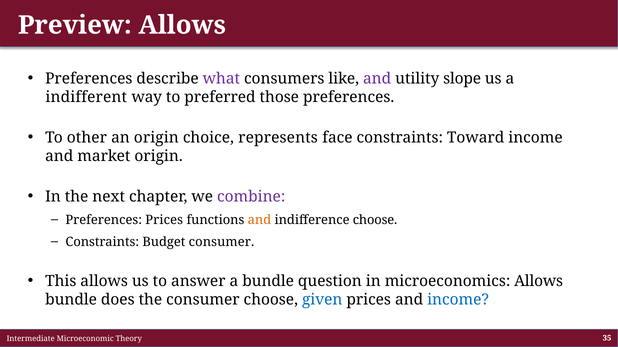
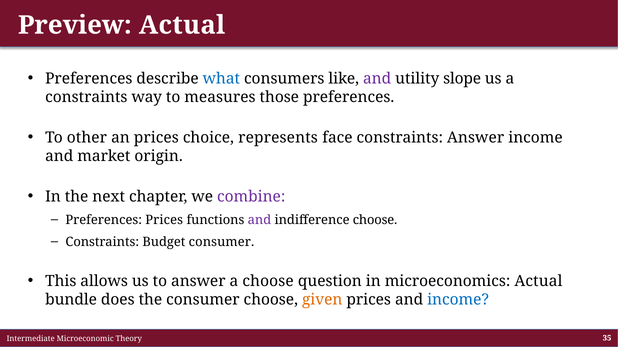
Preview Allows: Allows -> Actual (182, 25)
what colour: purple -> blue (221, 79)
indifferent: indifferent -> constraints (86, 97)
preferred: preferred -> measures (220, 97)
an origin: origin -> prices (156, 138)
constraints Toward: Toward -> Answer (476, 138)
and colour: orange -> purple (259, 220)
a bundle: bundle -> choose (268, 282)
microeconomics Allows: Allows -> Actual (538, 282)
given colour: blue -> orange (322, 300)
